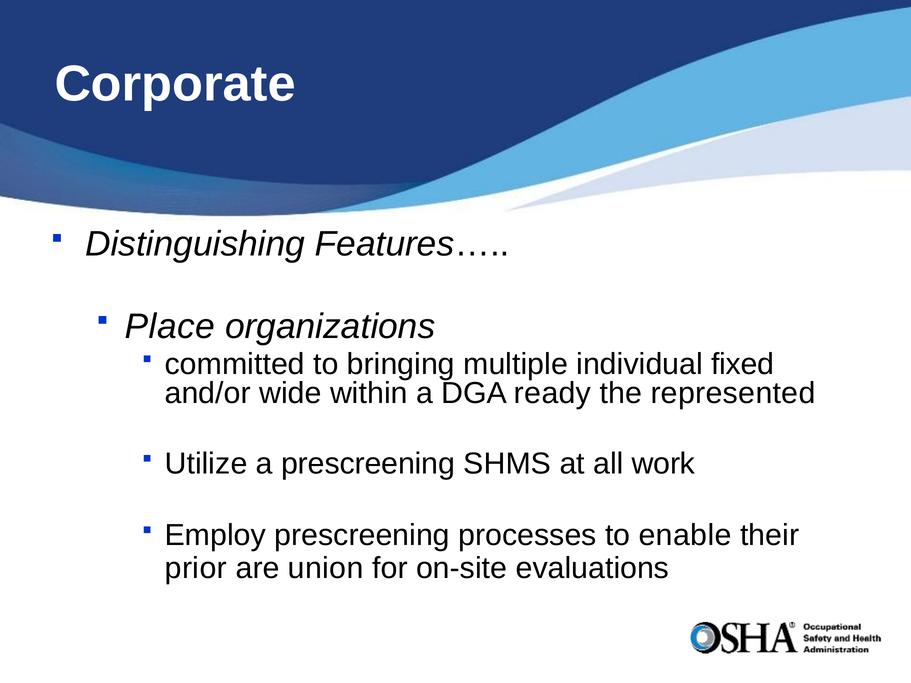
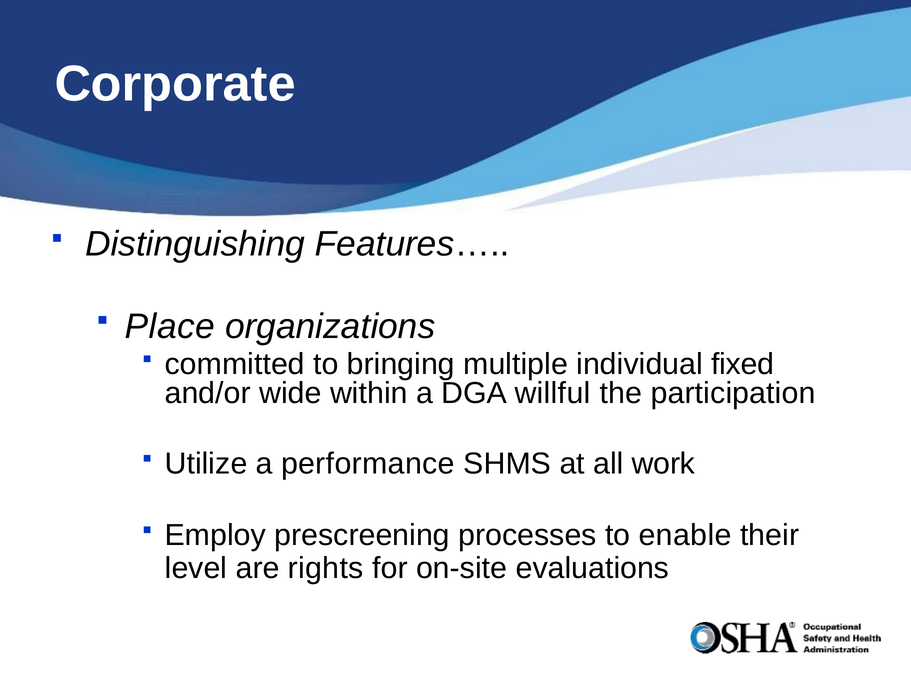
ready: ready -> willful (553, 394)
represented: represented -> participation (733, 394)
a prescreening: prescreening -> performance (368, 464)
prior: prior -> level (196, 568)
union: union -> rights (326, 568)
